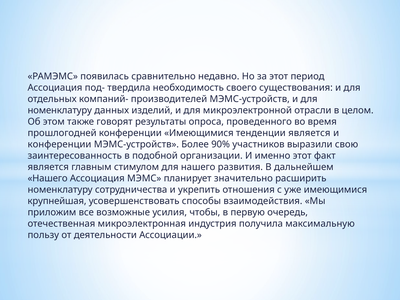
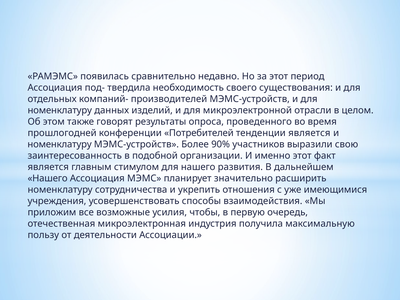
конференции Имеющимися: Имеющимися -> Потребителей (199, 133)
конференции: конференции -> номенклатуру (60, 144)
крупнейшая: крупнейшая -> учреждения (57, 201)
